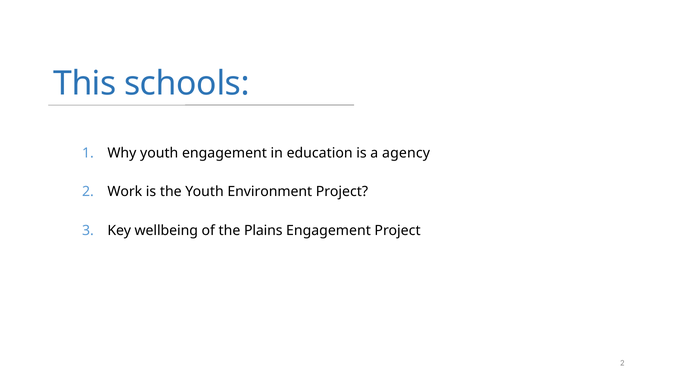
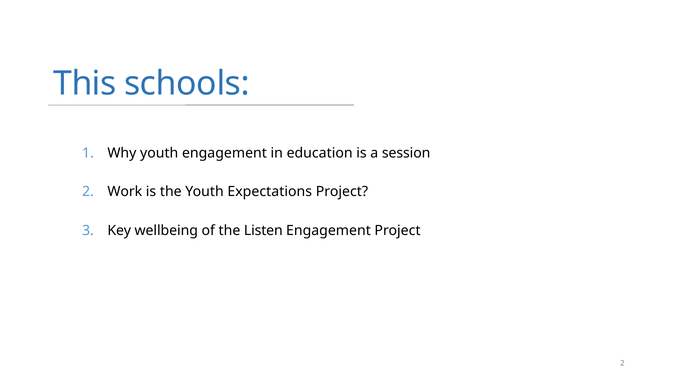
agency: agency -> session (406, 153)
Environment: Environment -> Expectations (270, 192)
Plains: Plains -> Listen (263, 231)
